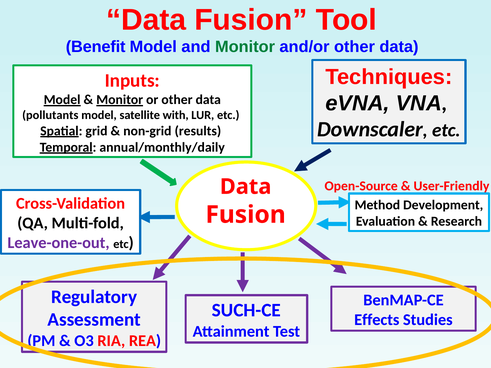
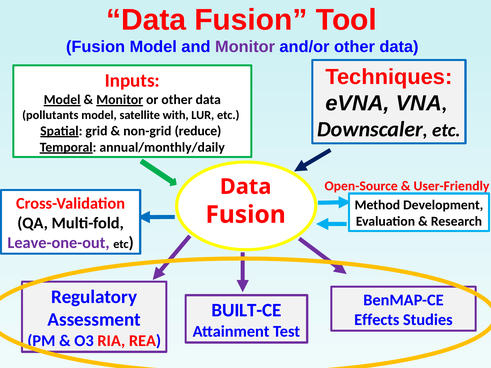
Benefit: Benefit -> Fusion (96, 47)
Monitor colour: green -> purple (245, 47)
results: results -> reduce (198, 131)
SUCH-CE: SUCH-CE -> BUILT-CE (246, 311)
